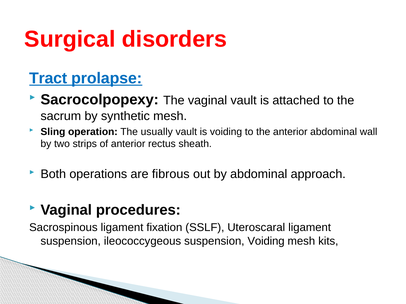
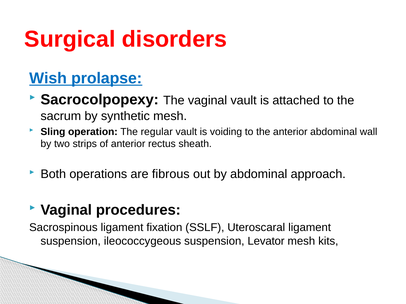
Tract: Tract -> Wish (48, 78)
usually: usually -> regular (157, 132)
suspension Voiding: Voiding -> Levator (266, 241)
